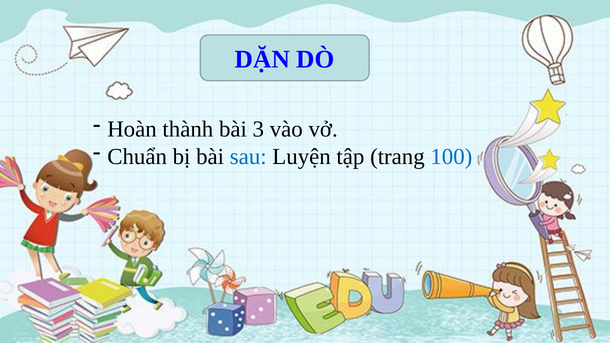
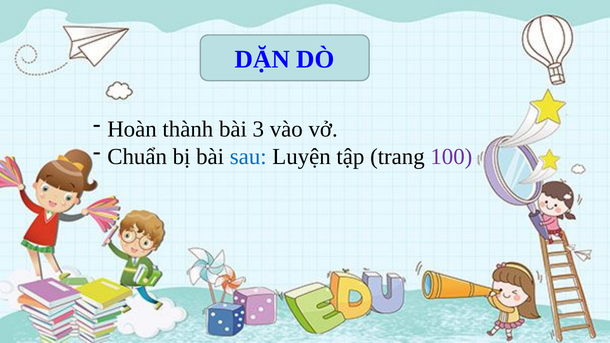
100 colour: blue -> purple (451, 157)
